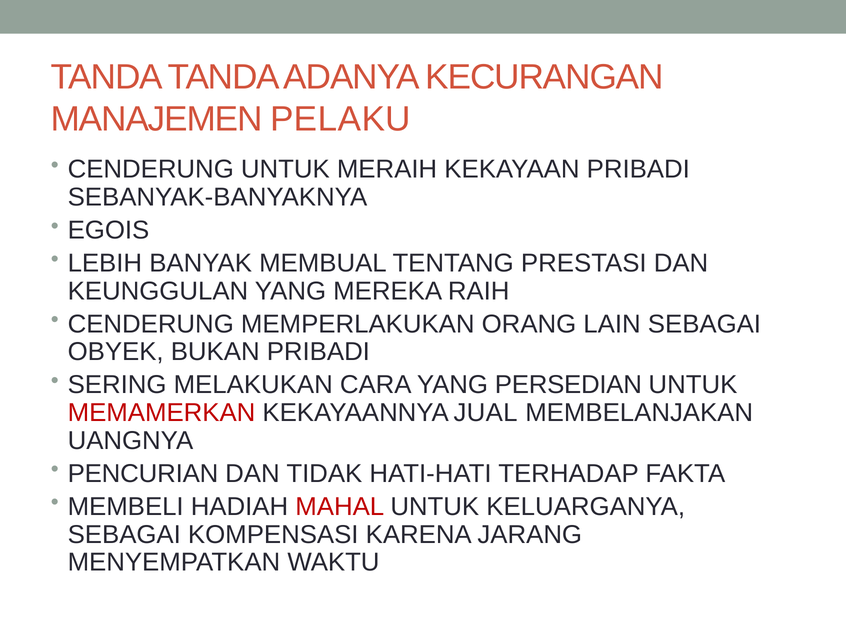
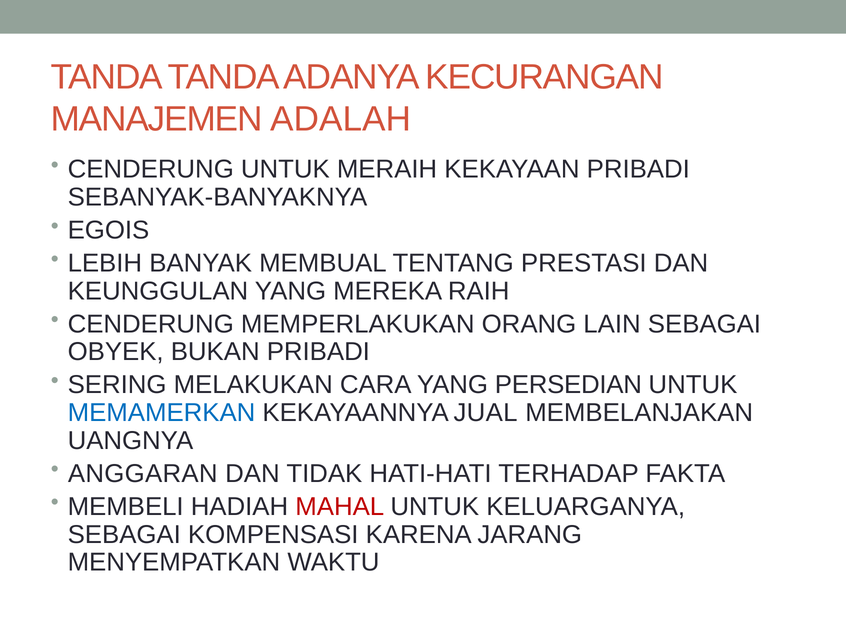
PELAKU: PELAKU -> ADALAH (341, 119)
MEMAMERKAN colour: red -> blue (162, 413)
PENCURIAN: PENCURIAN -> ANGGARAN (143, 474)
